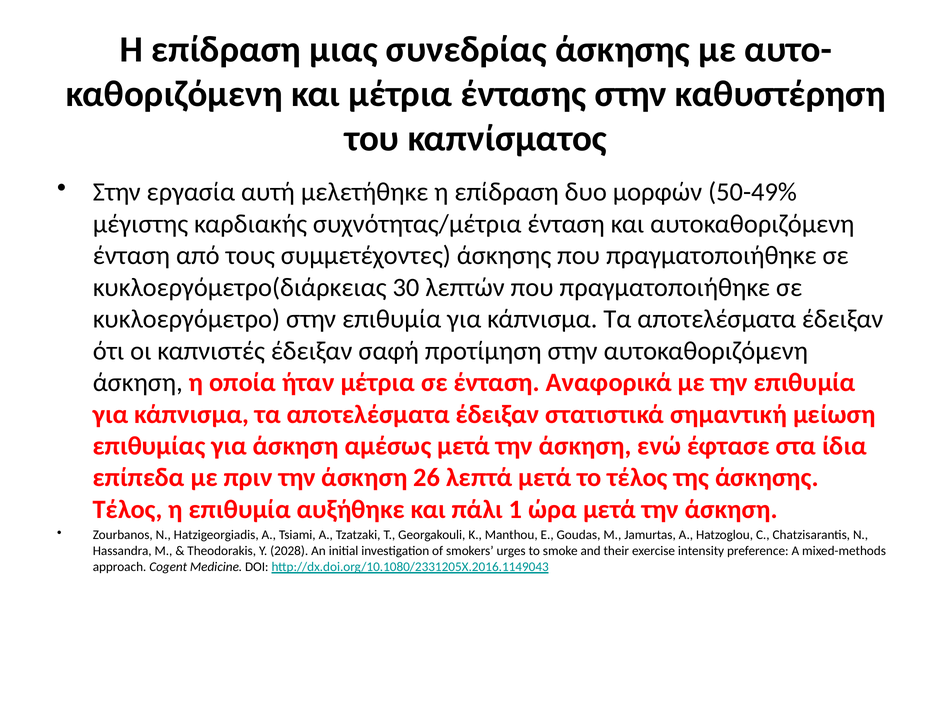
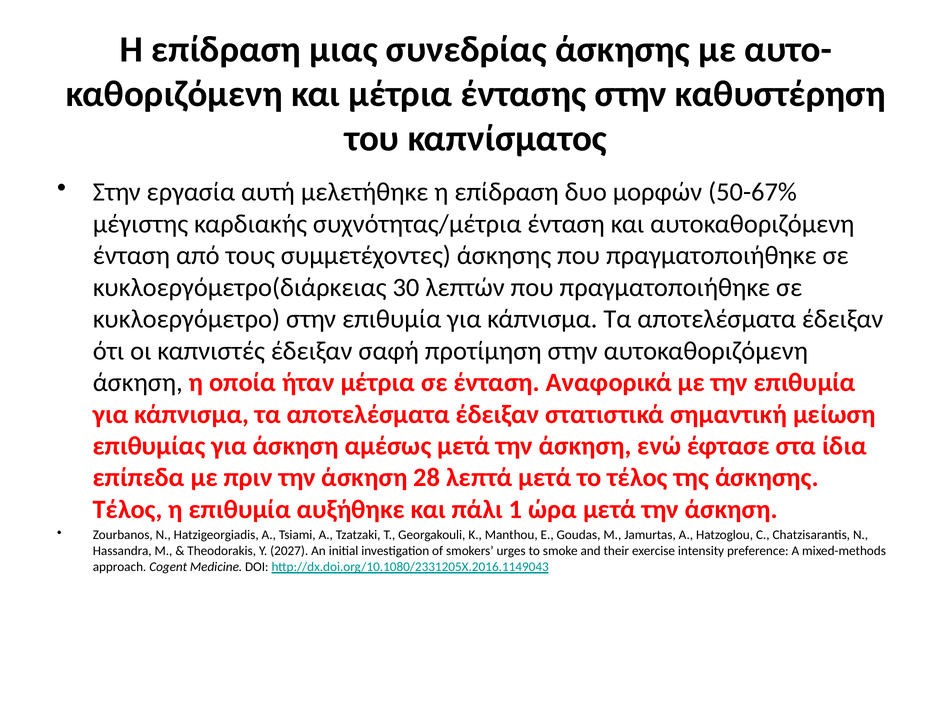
50-49%: 50-49% -> 50-67% (752, 192)
26: 26 -> 28 (427, 478)
2028: 2028 -> 2027 (289, 551)
